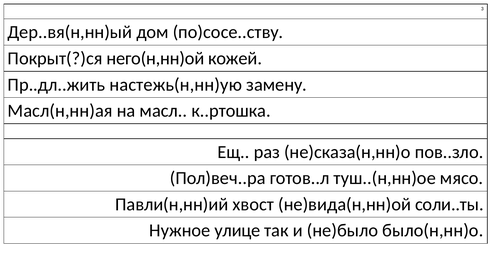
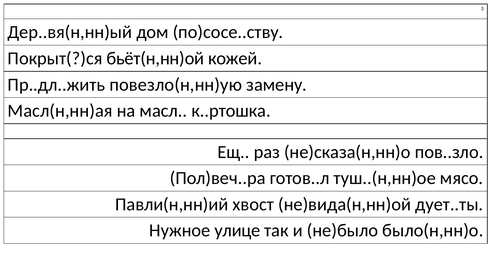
него(н,нн)ой: него(н,нн)ой -> бьёт(н,нн)ой (155, 58)
настежь(н,нн)ую: настежь(н,нн)ую -> повезло(н,нн)ую (176, 85)
соли..ты: соли..ты -> дует..ты (449, 205)
